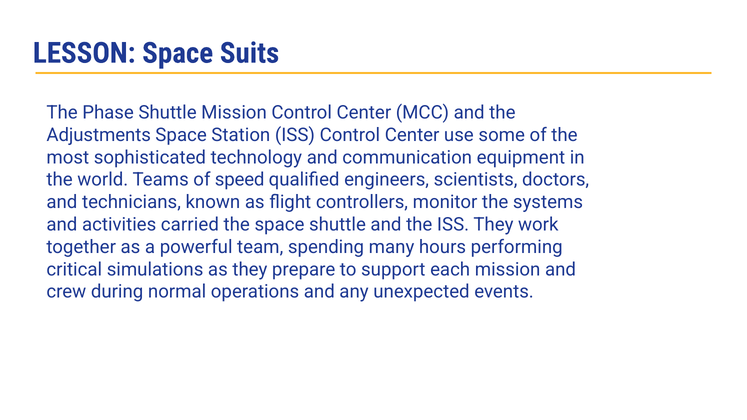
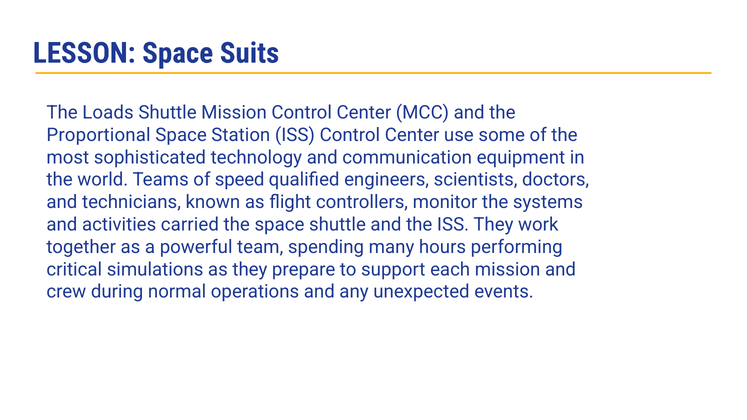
Phase: Phase -> Loads (108, 113)
Adjustments: Adjustments -> Proportional (99, 135)
